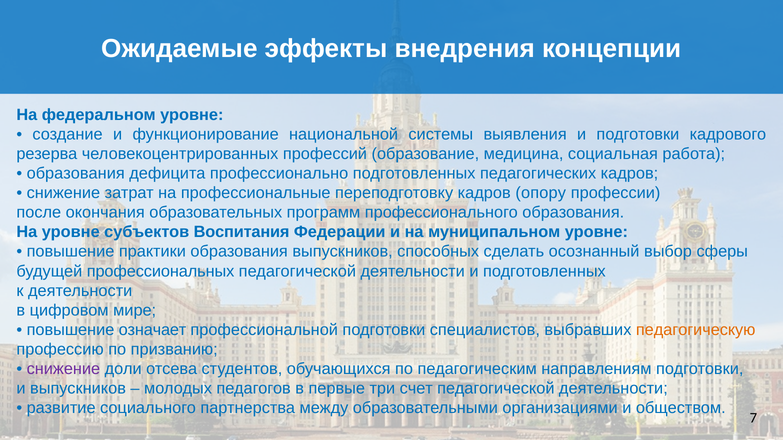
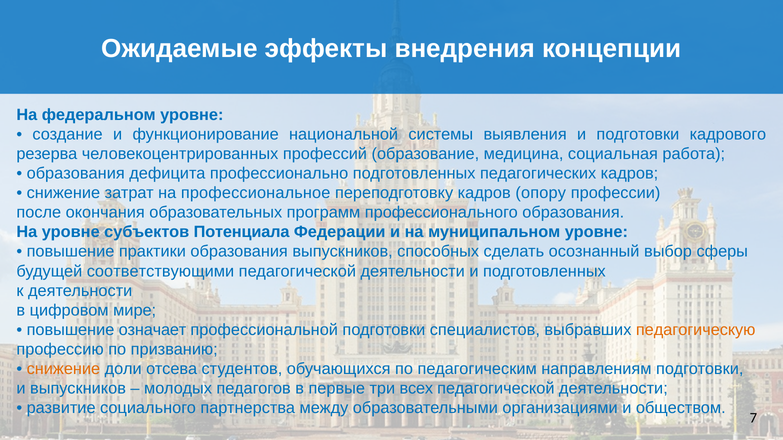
профессиональные: профессиональные -> профессиональное (256, 193)
Воспитания: Воспитания -> Потенциала (242, 232)
профессиональных: профессиональных -> соответствующими (160, 271)
снижение colour: purple -> orange (63, 369)
счет: счет -> всех (416, 389)
